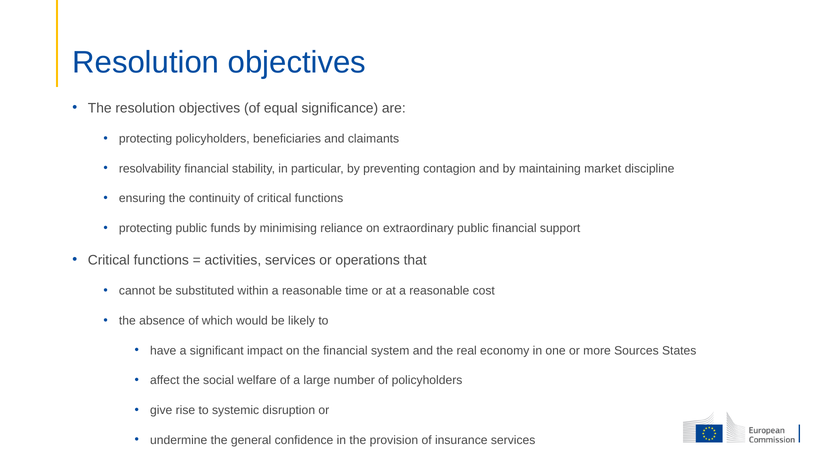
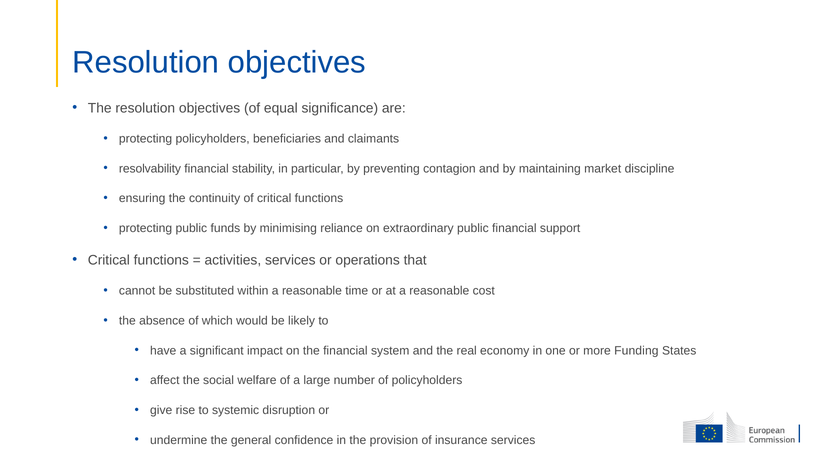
Sources: Sources -> Funding (636, 350)
